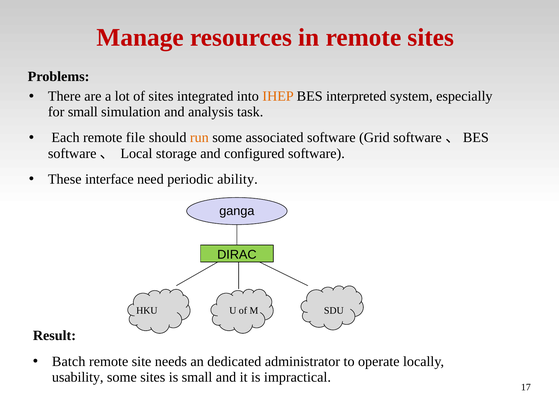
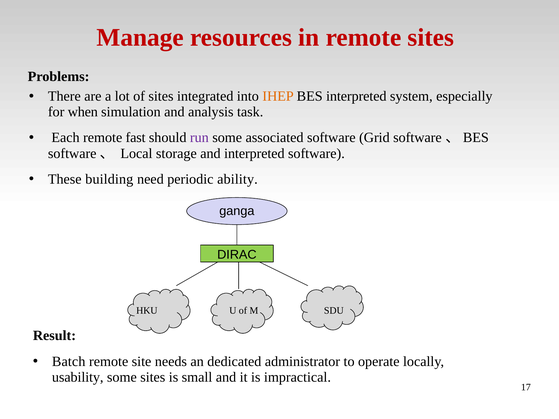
for small: small -> when (83, 112)
file: file -> fast (136, 138)
run colour: orange -> purple (199, 138)
and configured: configured -> interpreted (254, 153)
interface: interface -> building (109, 179)
